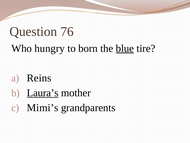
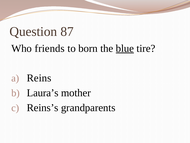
76: 76 -> 87 (67, 31)
hungry: hungry -> friends (50, 48)
Laura’s underline: present -> none (43, 93)
Mimi’s: Mimi’s -> Reins’s (43, 107)
